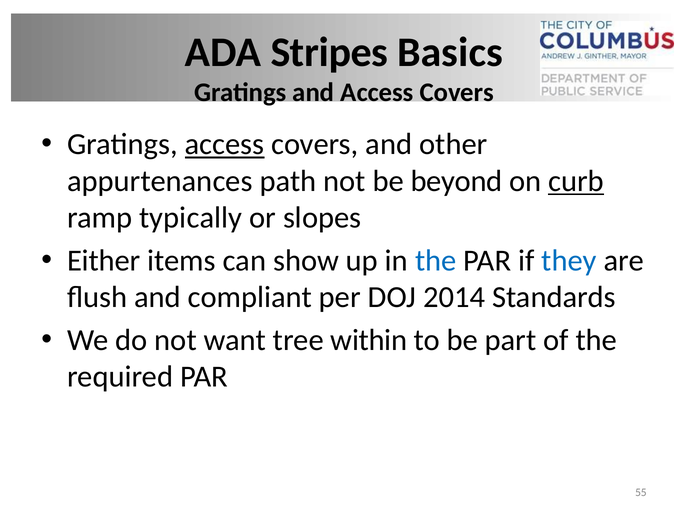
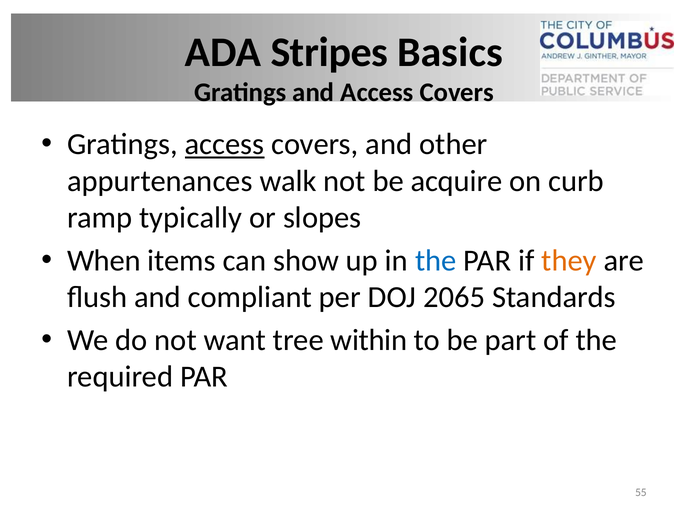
path: path -> walk (288, 181)
beyond: beyond -> acquire (457, 181)
curb underline: present -> none (576, 181)
Either: Either -> When (104, 261)
they colour: blue -> orange (569, 261)
2014: 2014 -> 2065 (454, 297)
